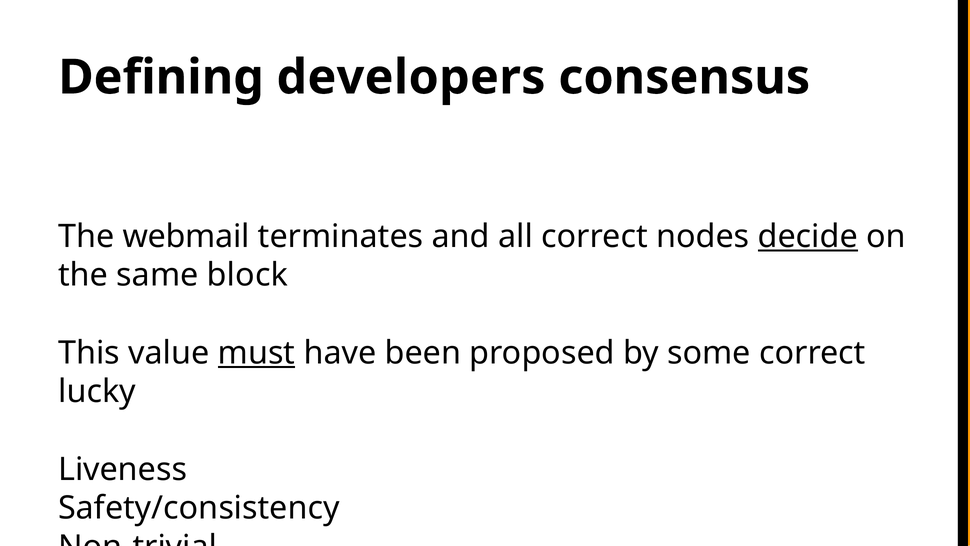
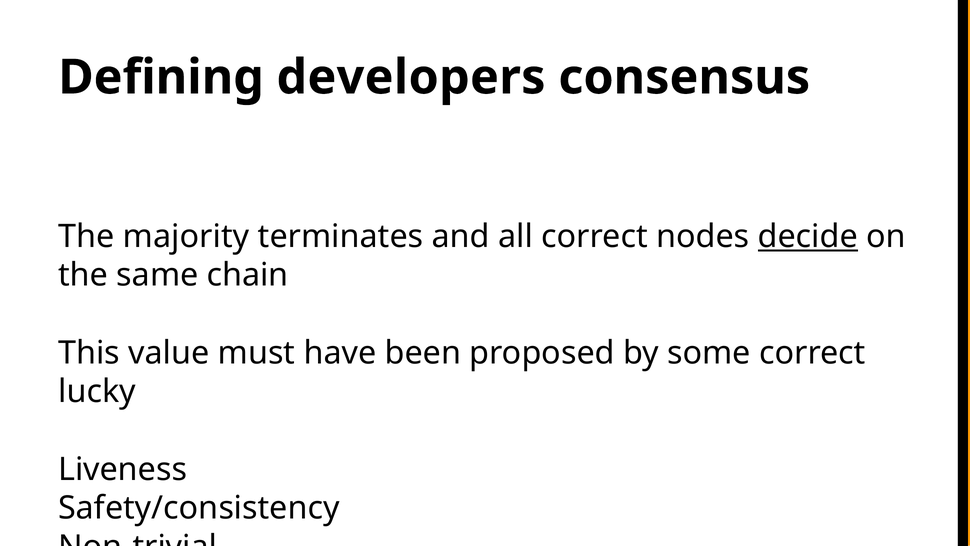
webmail: webmail -> majority (186, 236)
block: block -> chain (248, 275)
must underline: present -> none (257, 353)
